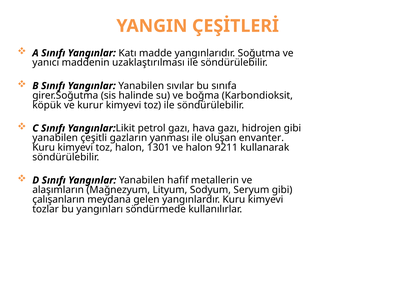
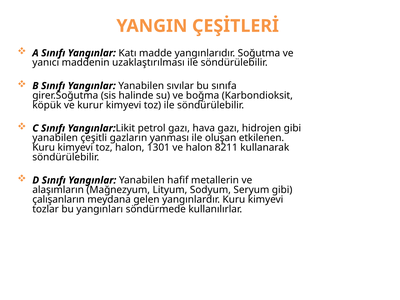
envanter: envanter -> etkilenen (262, 138)
9211: 9211 -> 8211 (226, 147)
